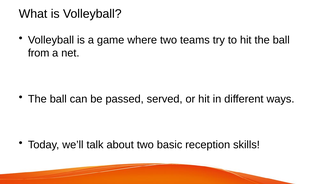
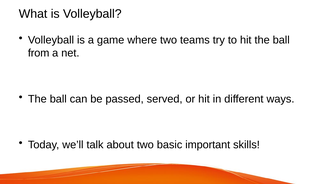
reception: reception -> important (208, 145)
